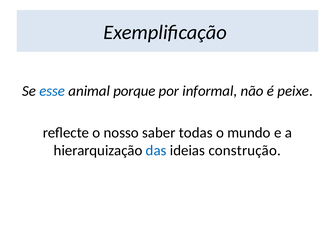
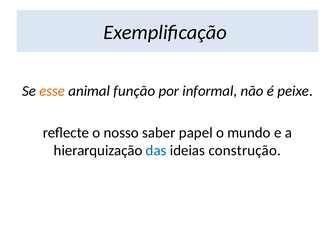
esse colour: blue -> orange (52, 91)
porque: porque -> função (134, 91)
todas: todas -> papel (196, 133)
